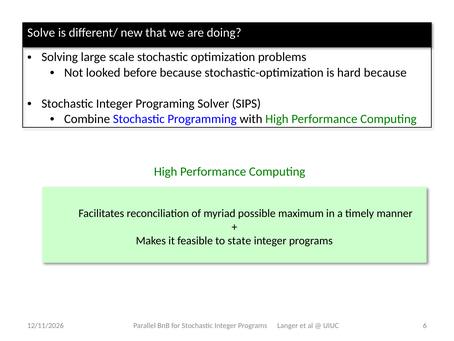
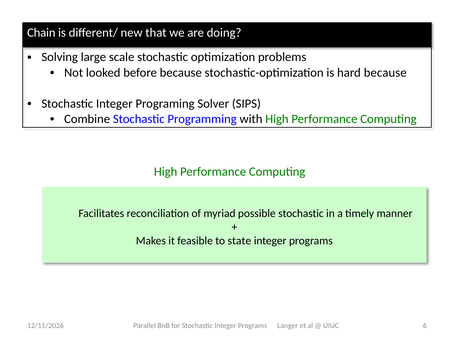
Solve: Solve -> Chain (41, 33)
possible maximum: maximum -> stochastic (301, 213)
